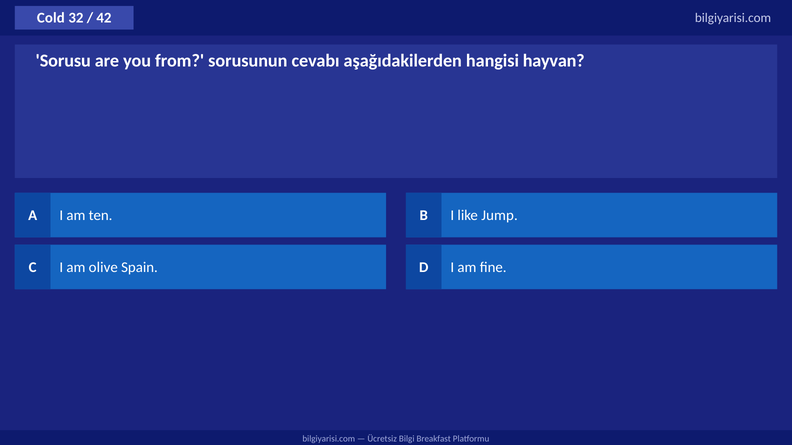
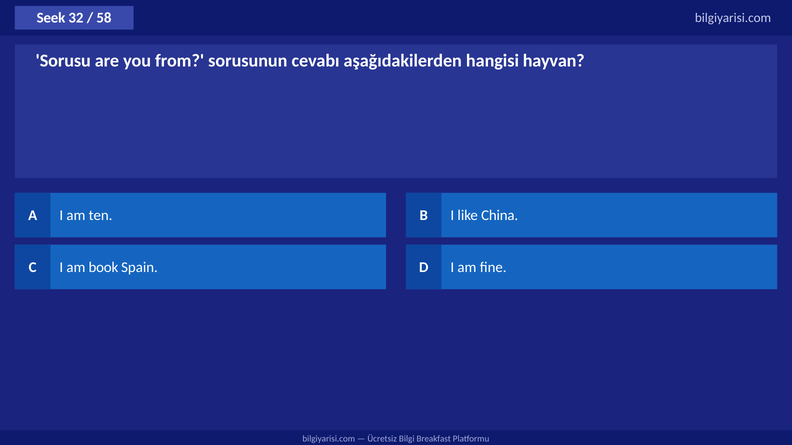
Cold: Cold -> Seek (51, 18)
42: 42 -> 58 (104, 18)
Jump: Jump -> China (500, 216)
olive: olive -> book (103, 267)
